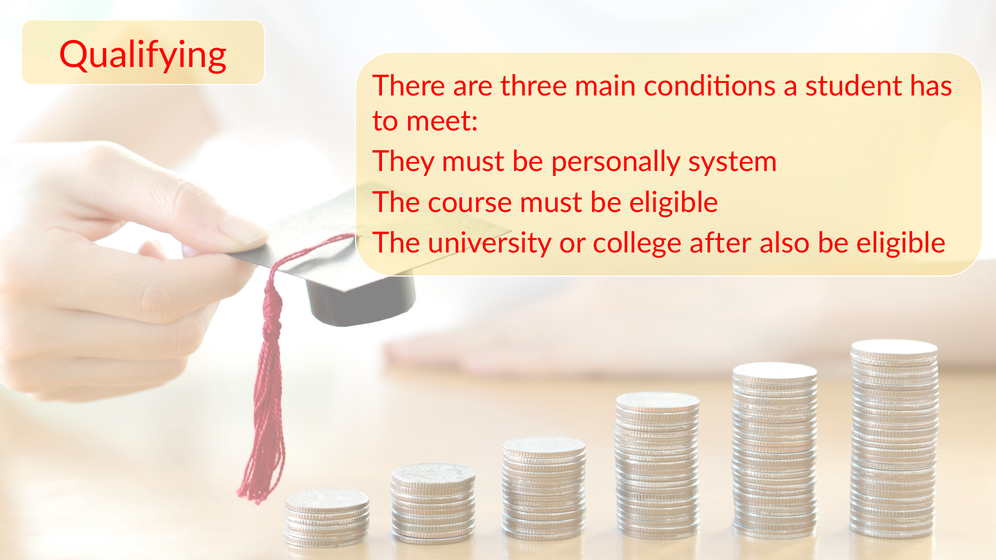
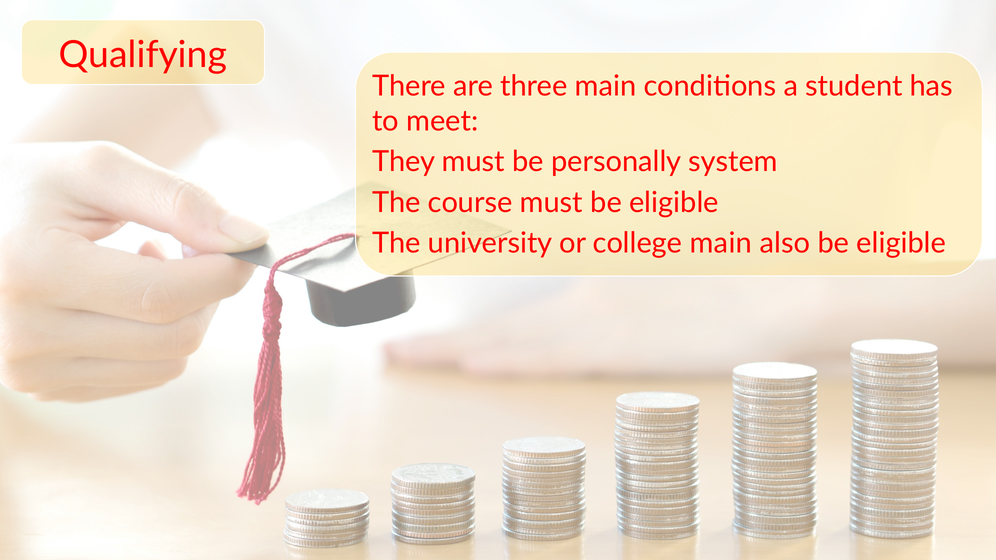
college after: after -> main (721, 243)
